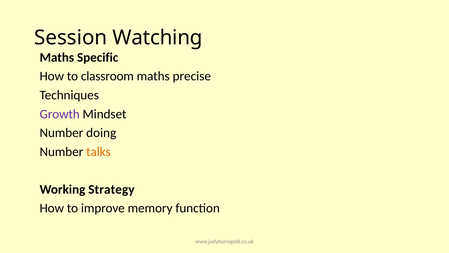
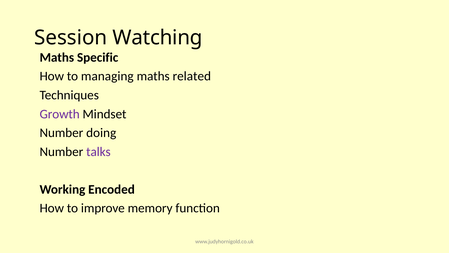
classroom: classroom -> managing (107, 76)
precise: precise -> related (192, 76)
talks colour: orange -> purple (98, 151)
Strategy: Strategy -> Encoded (112, 189)
